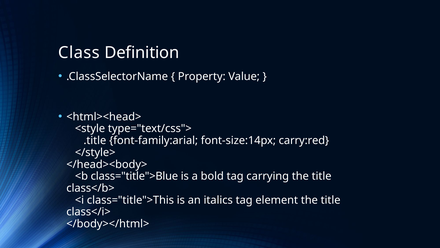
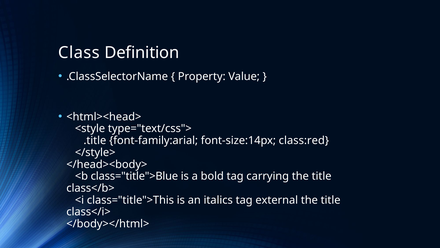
carry:red: carry:red -> class:red (304, 140)
element: element -> external (277, 200)
